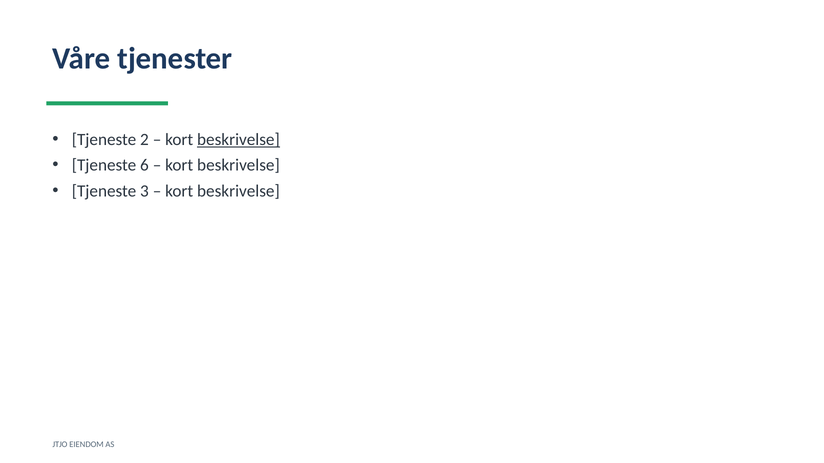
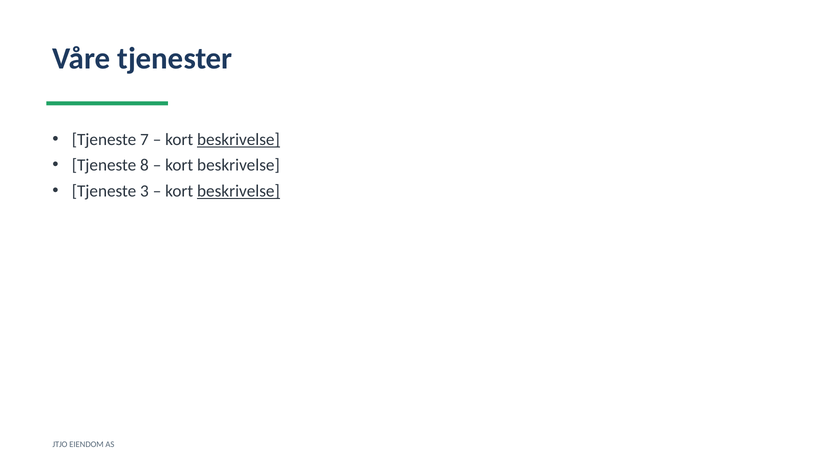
2: 2 -> 7 (144, 140)
6: 6 -> 8 (144, 165)
beskrivelse underline: none -> present (238, 191)
